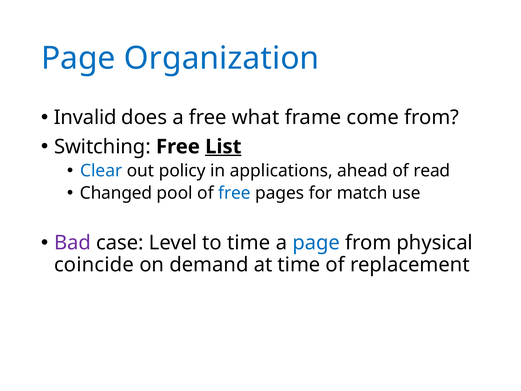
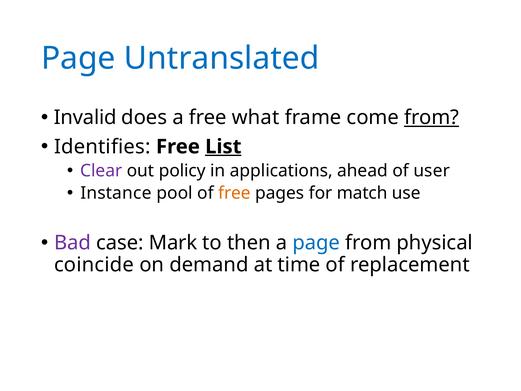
Organization: Organization -> Untranslated (222, 58)
from underline: none -> present (432, 117)
Switching: Switching -> Identifies (102, 147)
Clear colour: blue -> purple (101, 171)
read: read -> user (432, 171)
Changed: Changed -> Instance (116, 193)
free colour: blue -> orange (234, 193)
Level: Level -> Mark (173, 243)
to time: time -> then (249, 243)
